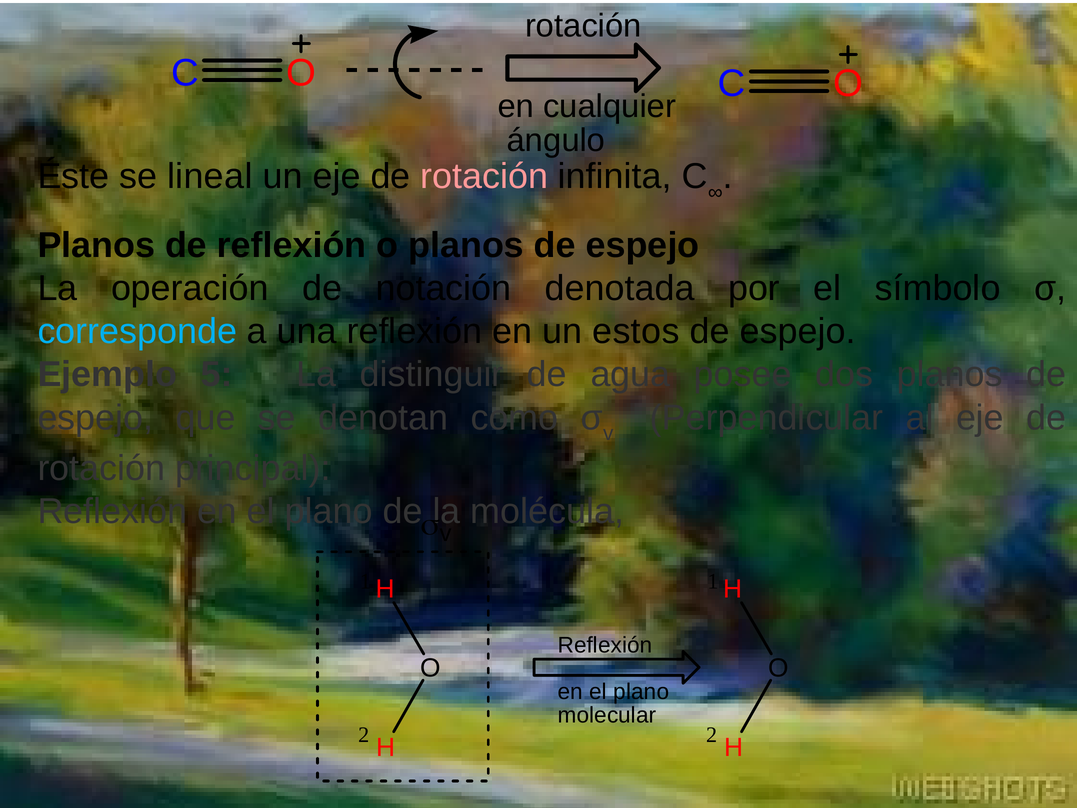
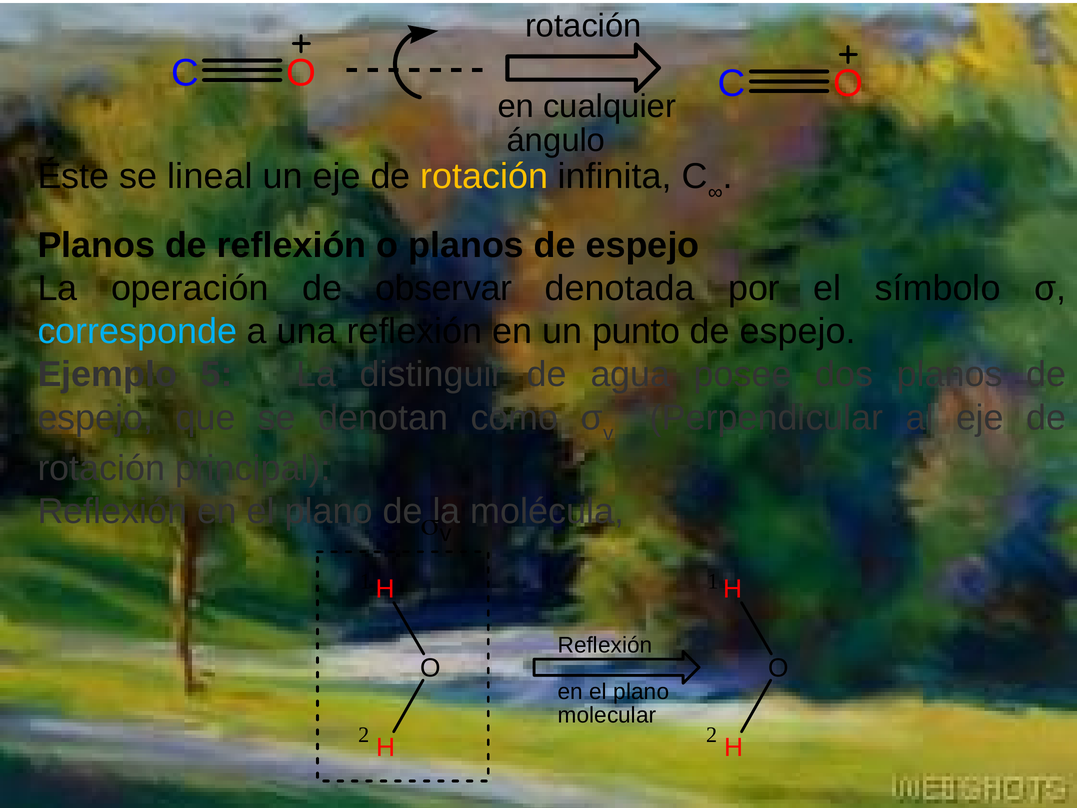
rotación colour: pink -> yellow (484, 176)
notación: notación -> observar (444, 288)
estos: estos -> punto (636, 331)
